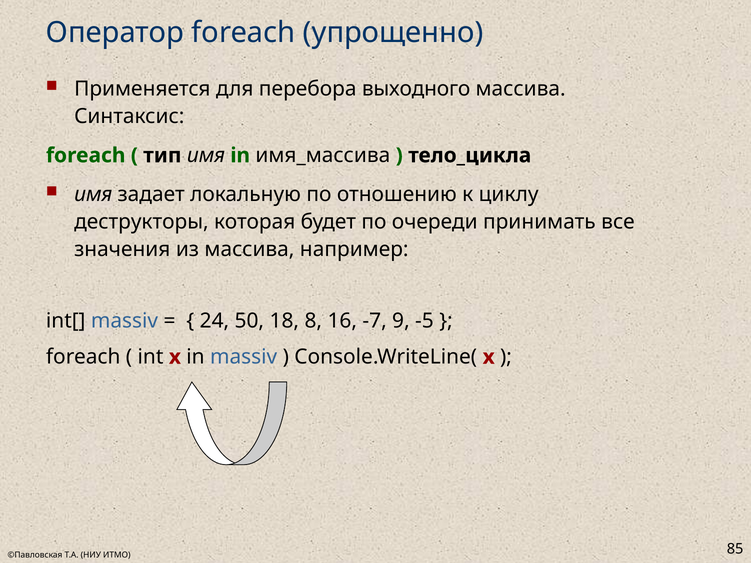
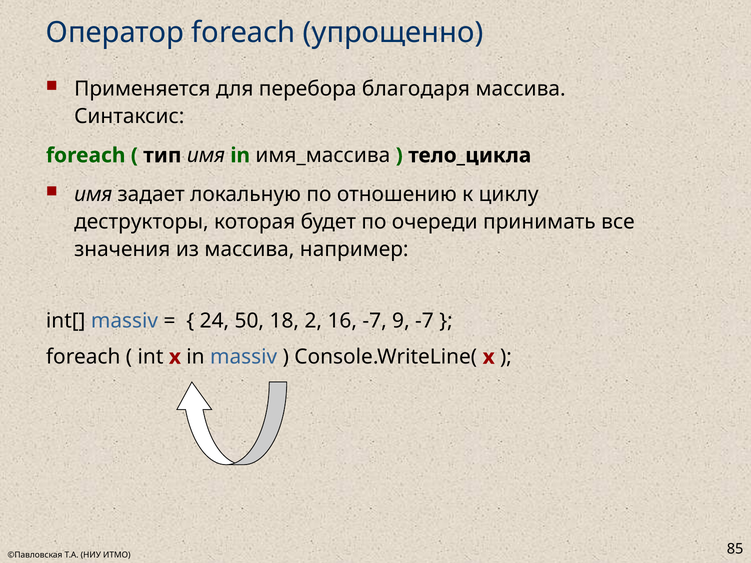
выходного: выходного -> благодаря (416, 89)
8: 8 -> 2 (313, 321)
9 -5: -5 -> -7 (424, 321)
